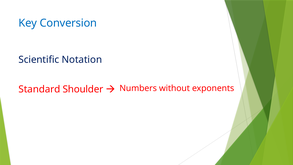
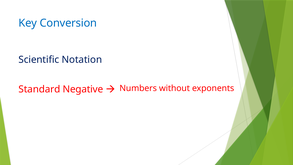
Shoulder: Shoulder -> Negative (83, 89)
